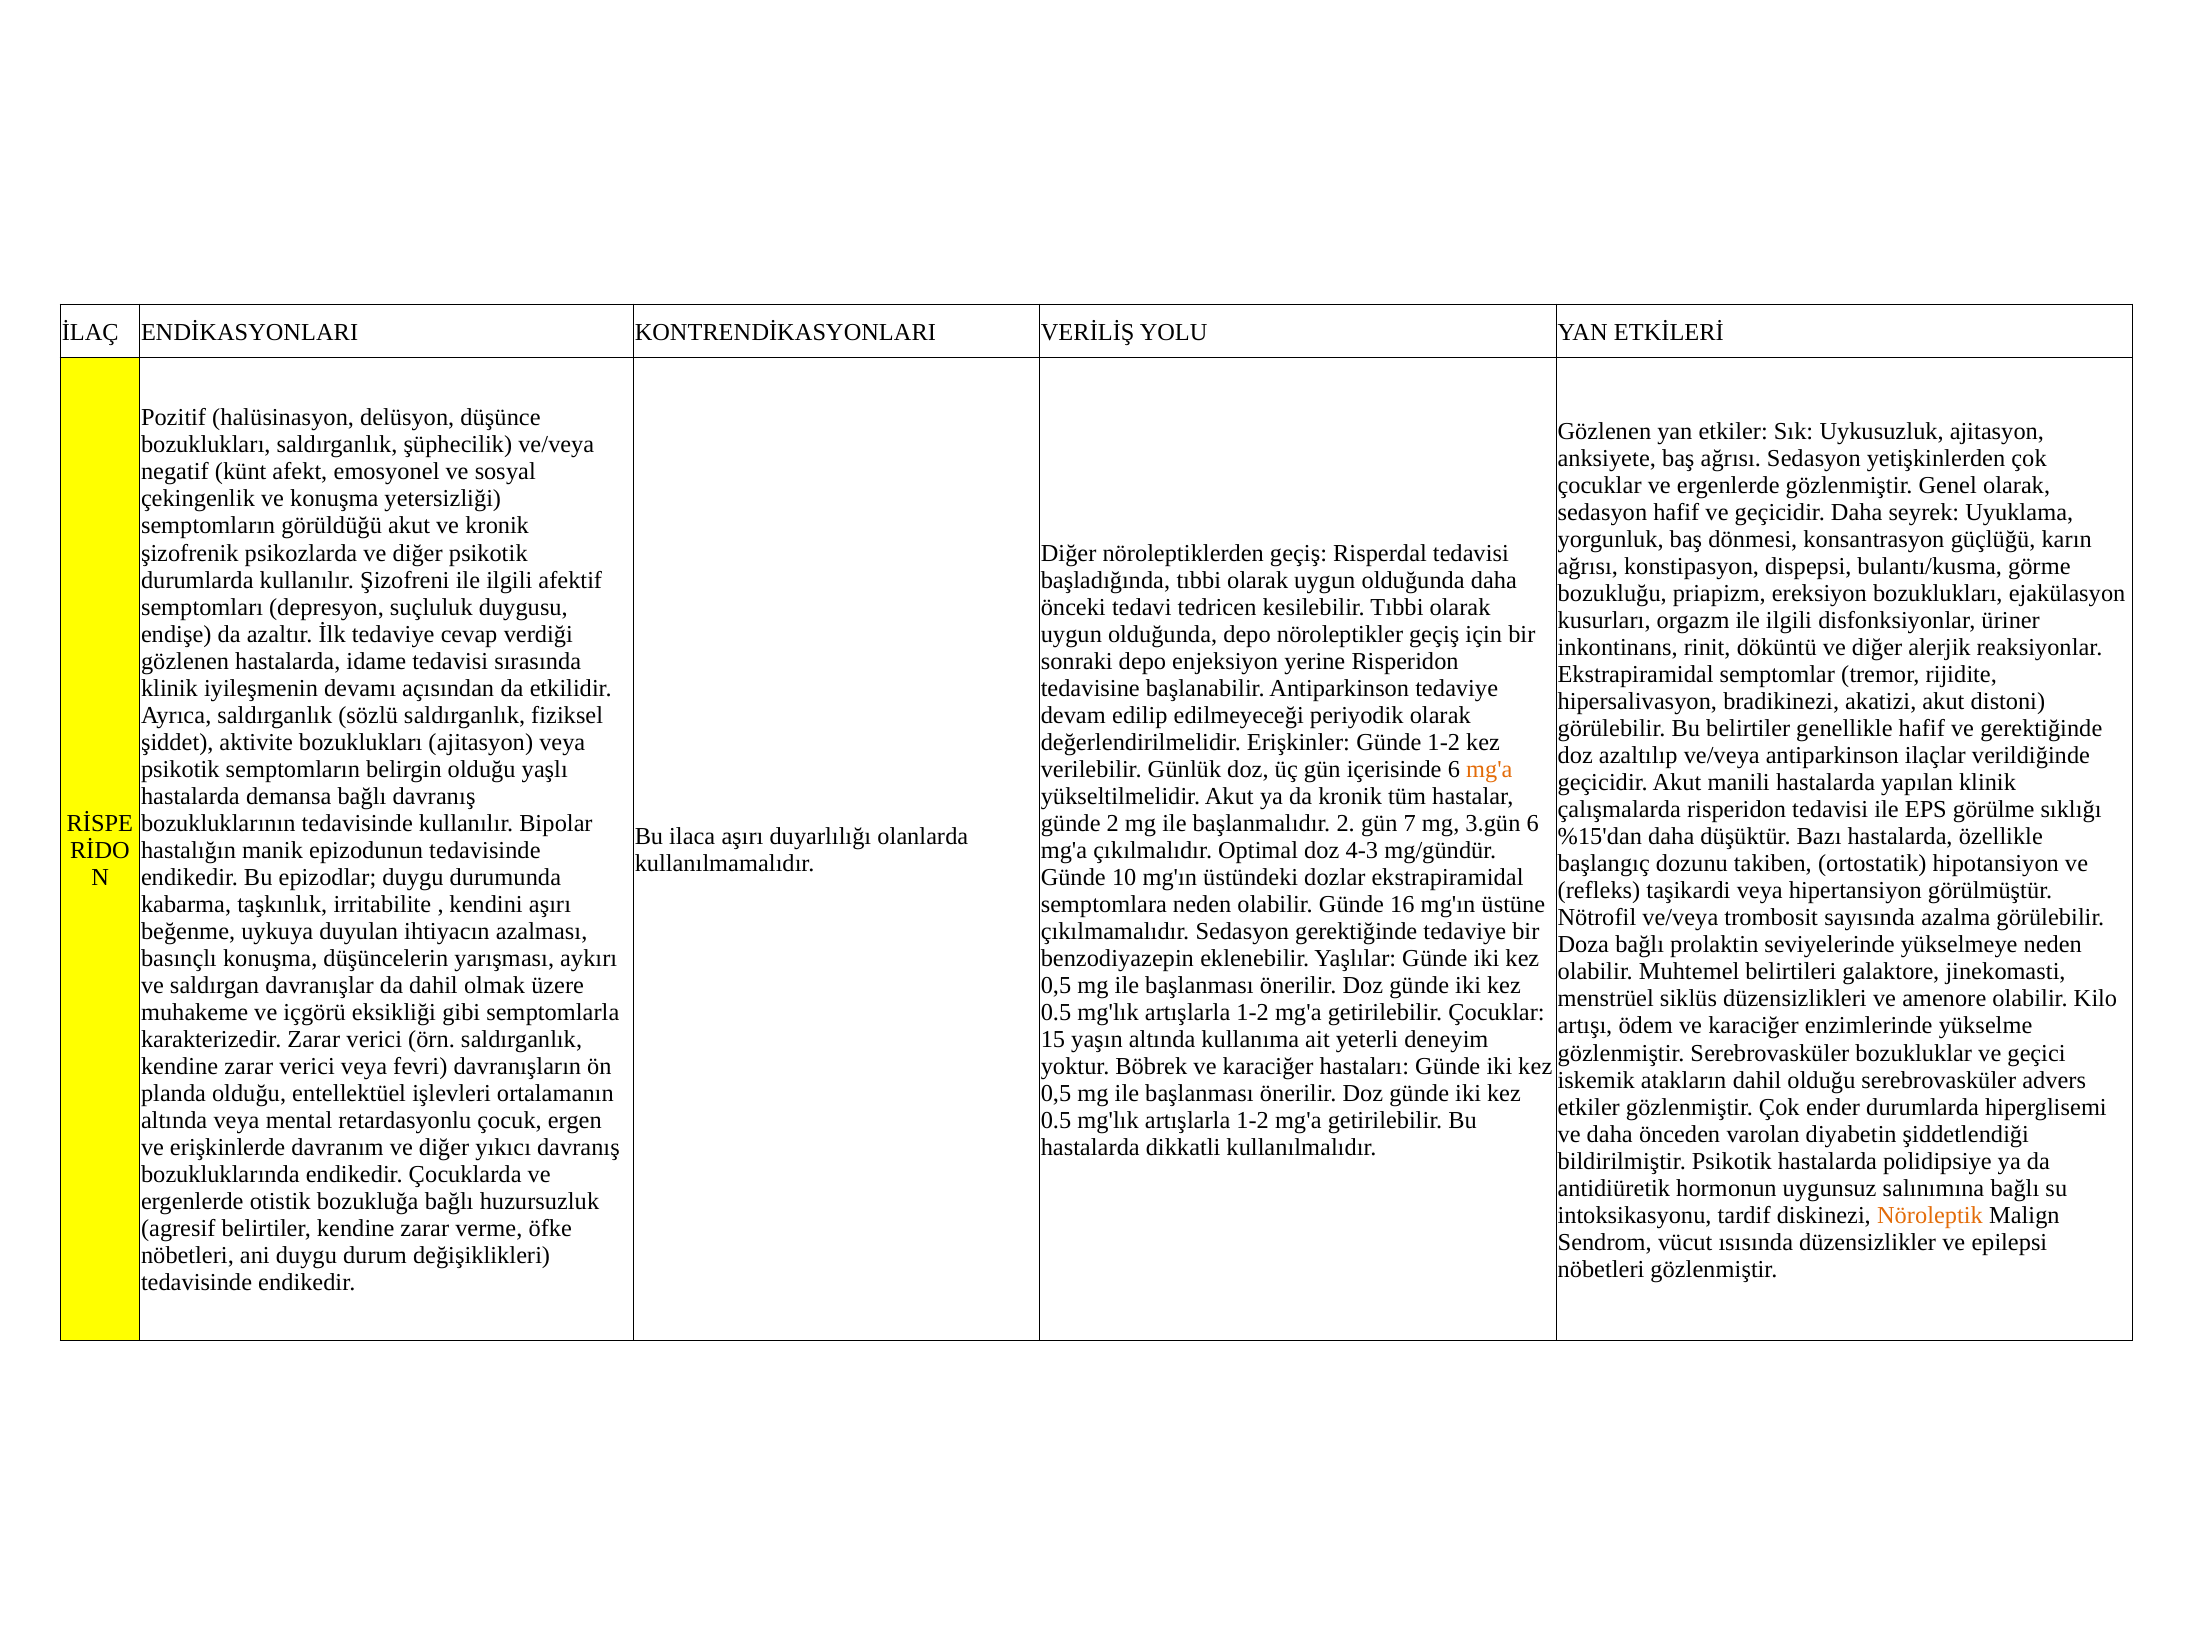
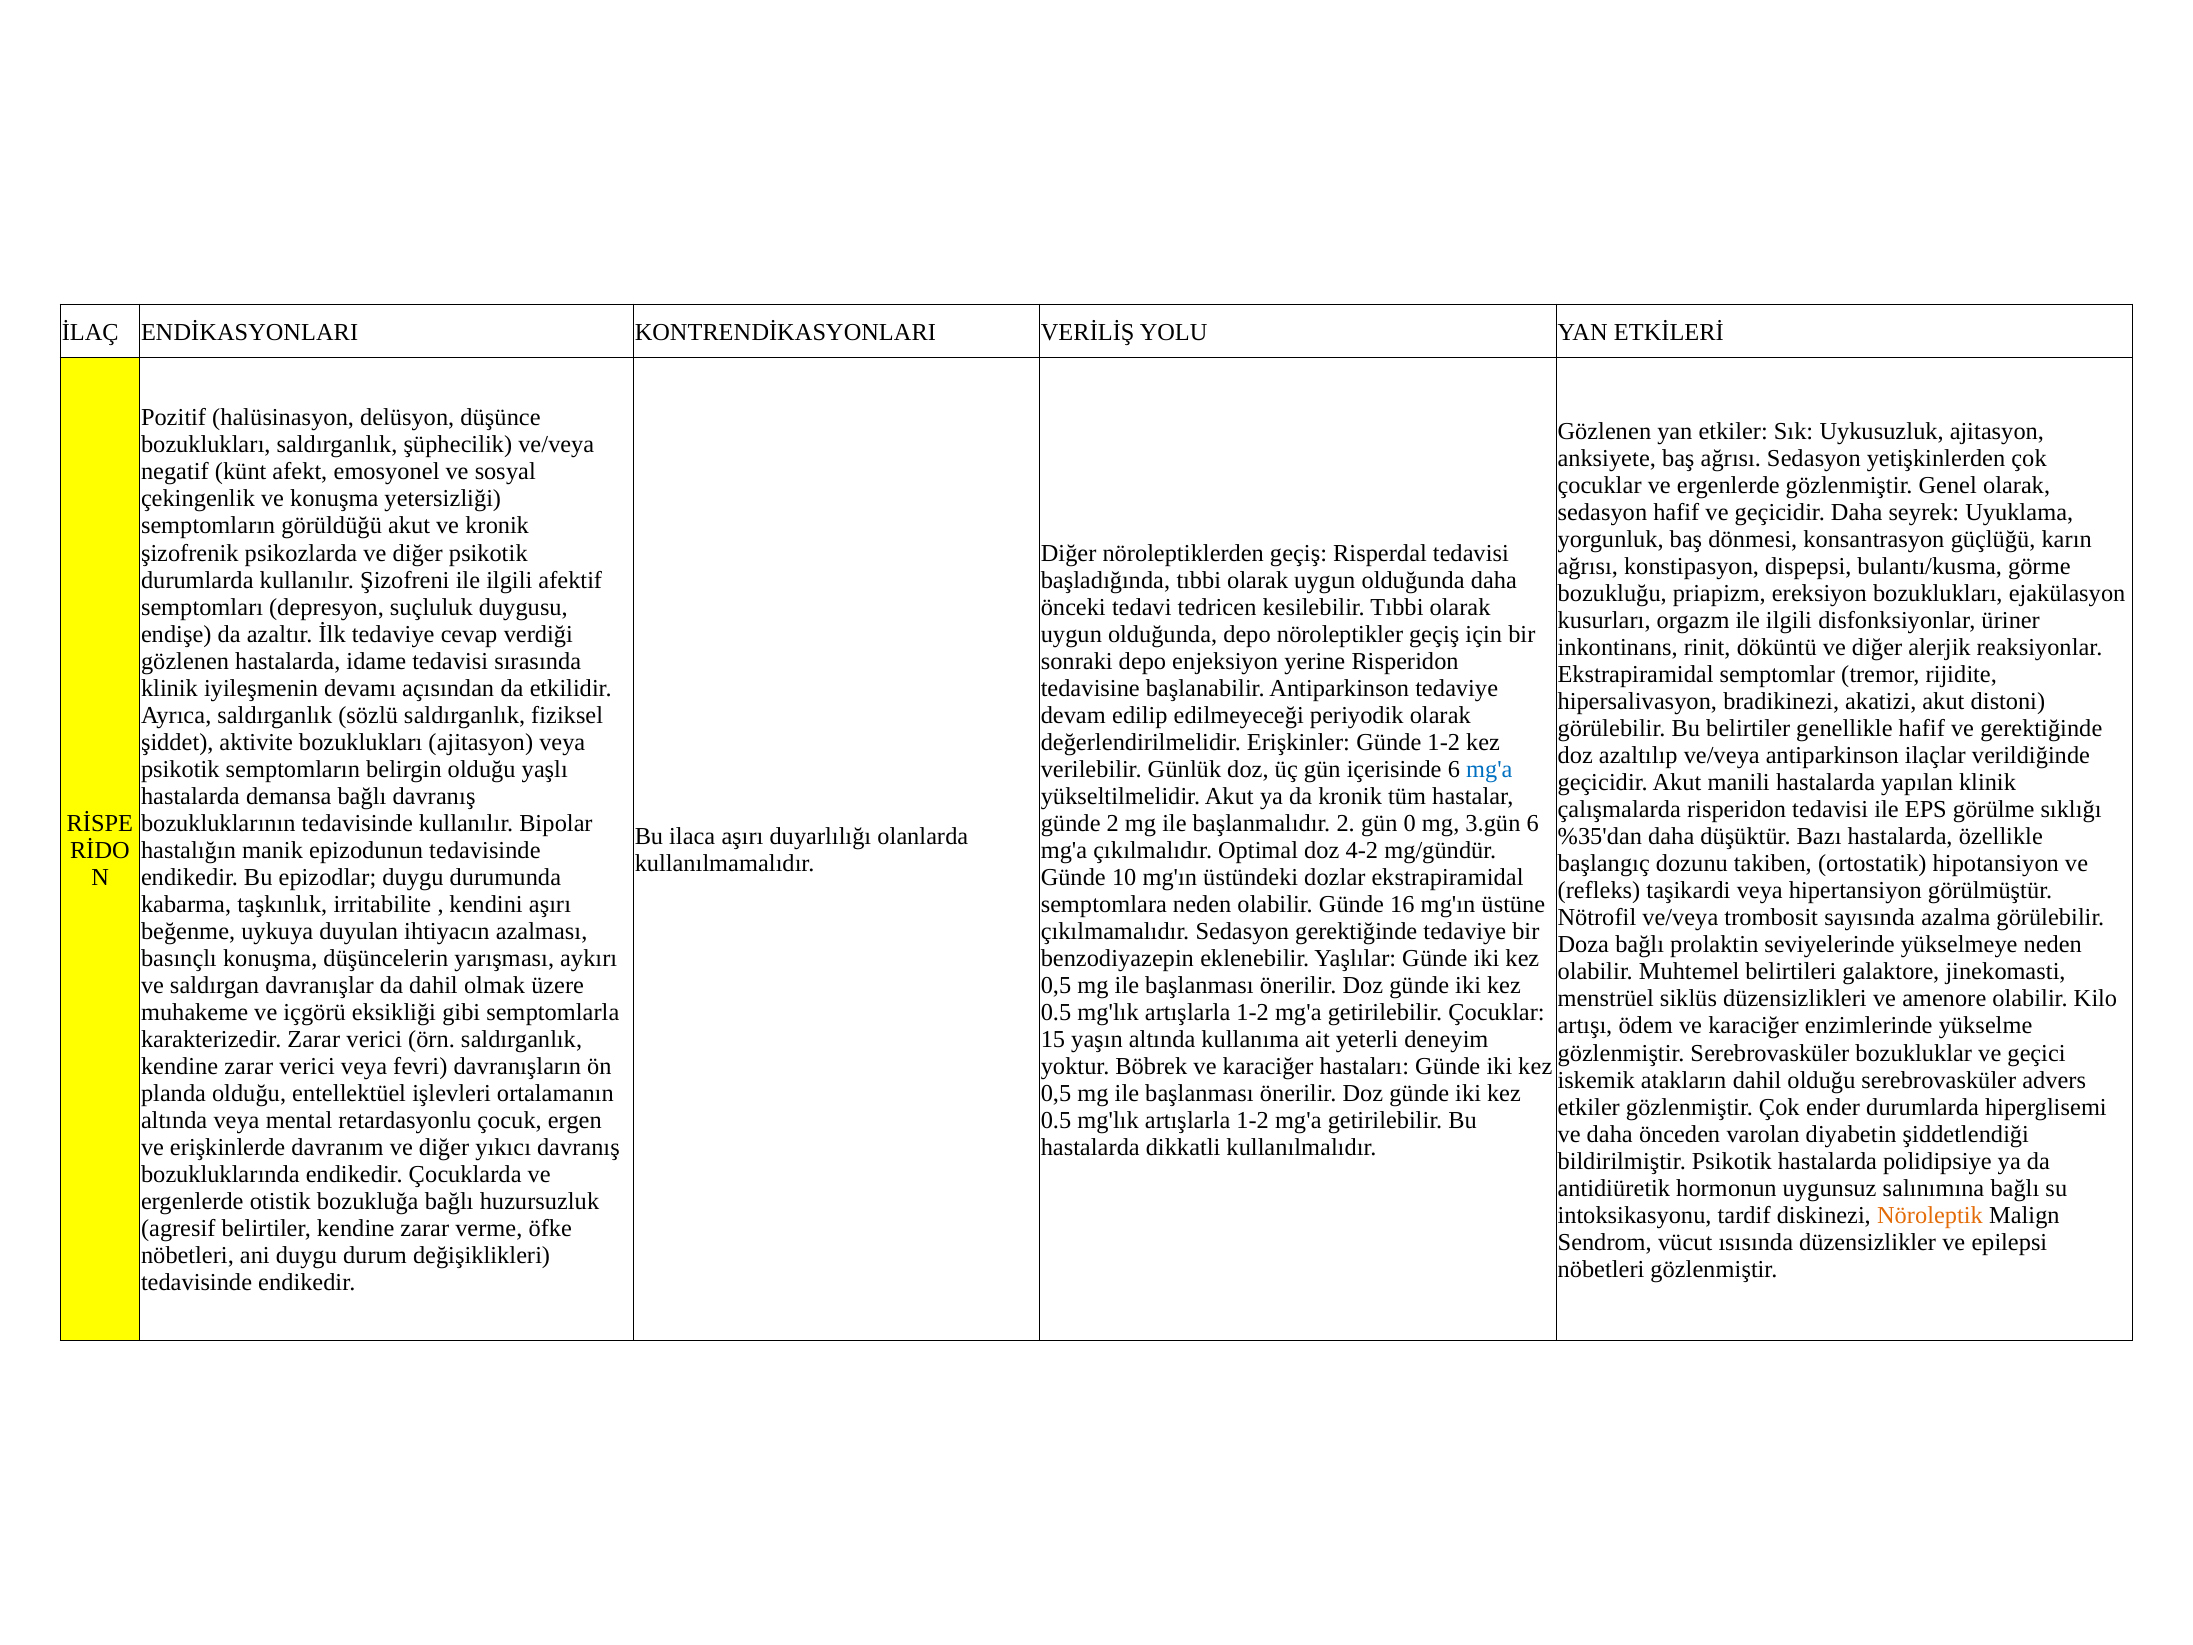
mg'a colour: orange -> blue (1489, 769)
7: 7 -> 0 (1410, 823)
%15'dan: %15'dan -> %35'dan (1600, 837)
4-3: 4-3 -> 4-2 (1362, 850)
